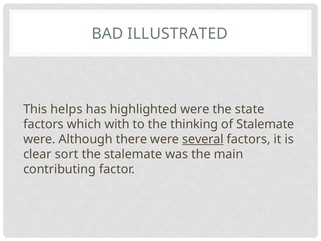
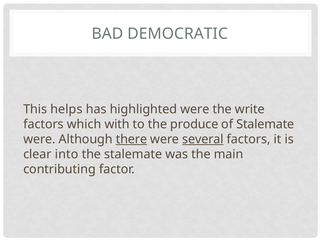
ILLUSTRATED: ILLUSTRATED -> DEMOCRATIC (178, 34)
state: state -> write (250, 109)
thinking: thinking -> produce (194, 124)
there underline: none -> present (131, 139)
sort: sort -> into (67, 154)
